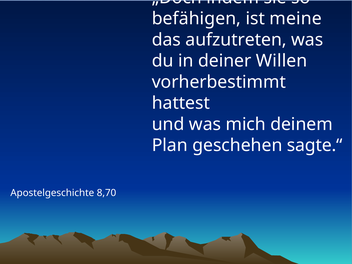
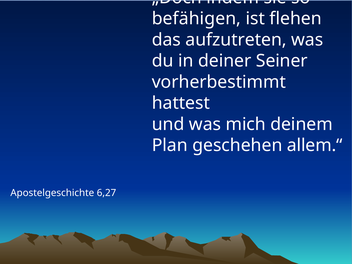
meine: meine -> flehen (296, 19)
Willen: Willen -> Seiner (282, 61)
sagte.“: sagte.“ -> allem.“ (315, 145)
8,70: 8,70 -> 6,27 (106, 193)
